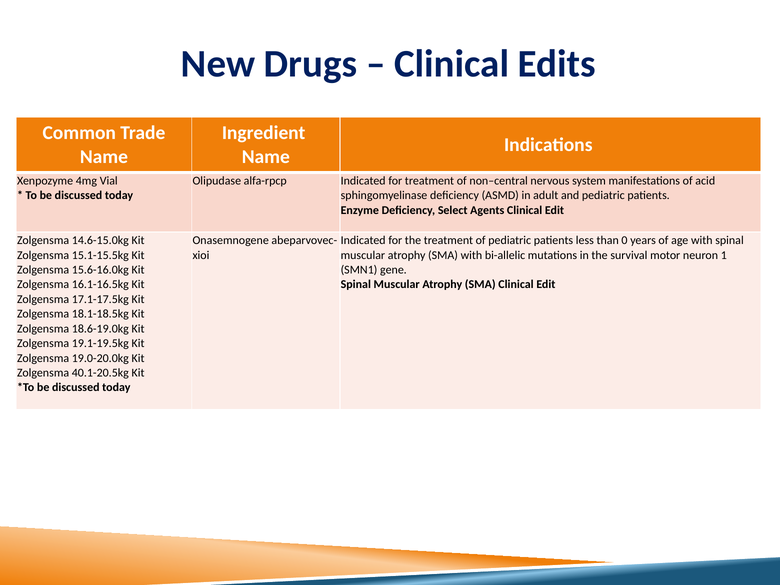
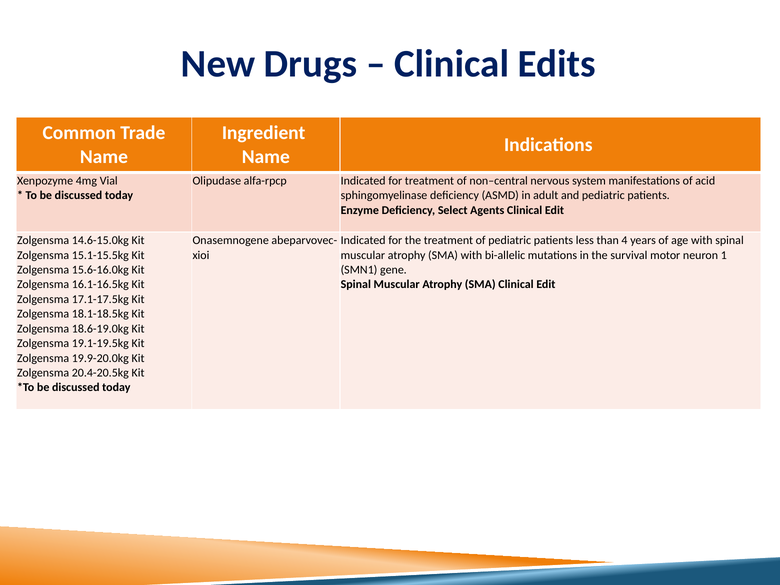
0: 0 -> 4 (624, 240)
19.0-20.0kg: 19.0-20.0kg -> 19.9-20.0kg (100, 358)
40.1-20.5kg: 40.1-20.5kg -> 20.4-20.5kg (100, 373)
